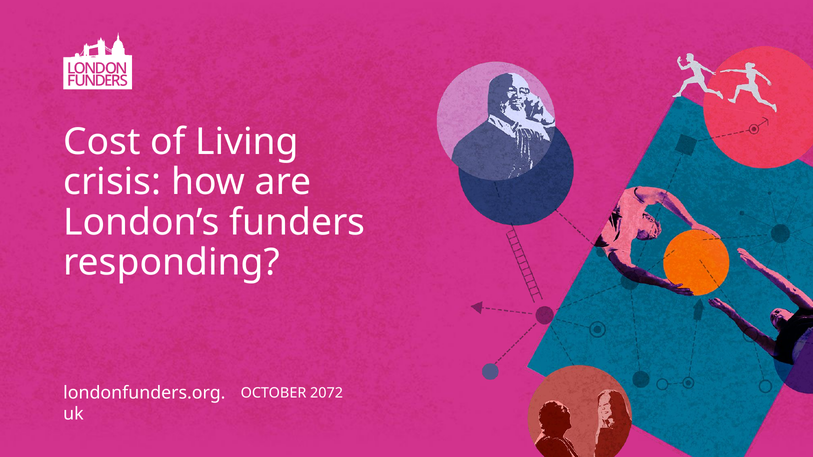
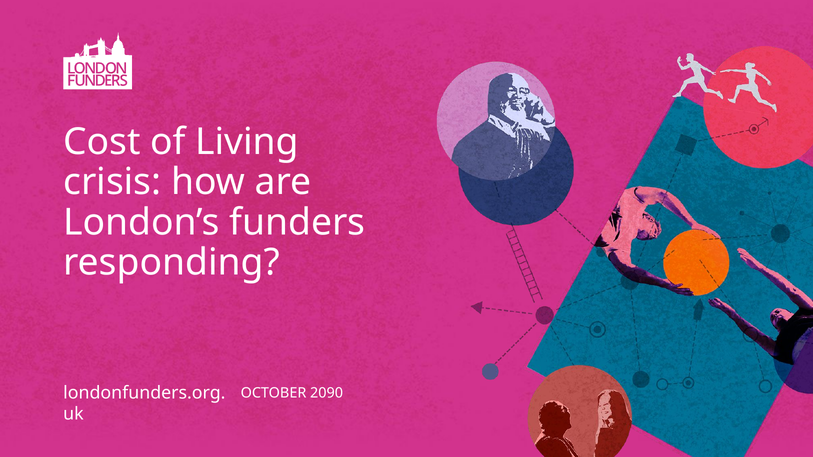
2072: 2072 -> 2090 (327, 393)
